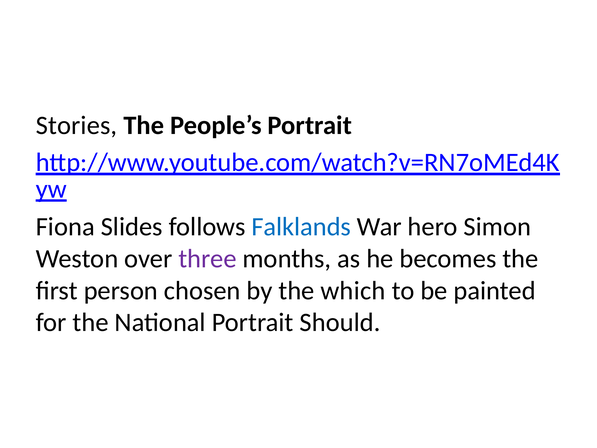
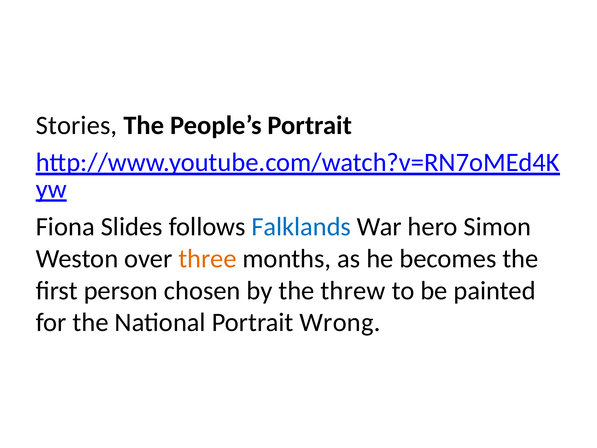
three colour: purple -> orange (207, 259)
which: which -> threw (353, 290)
Should: Should -> Wrong (340, 322)
